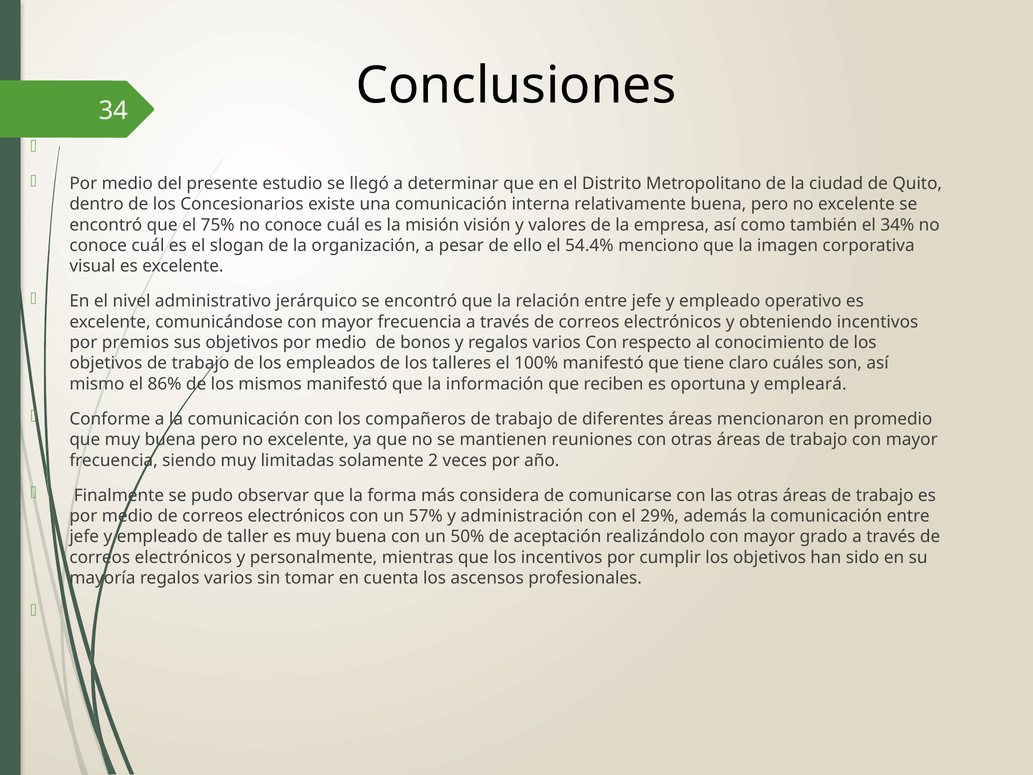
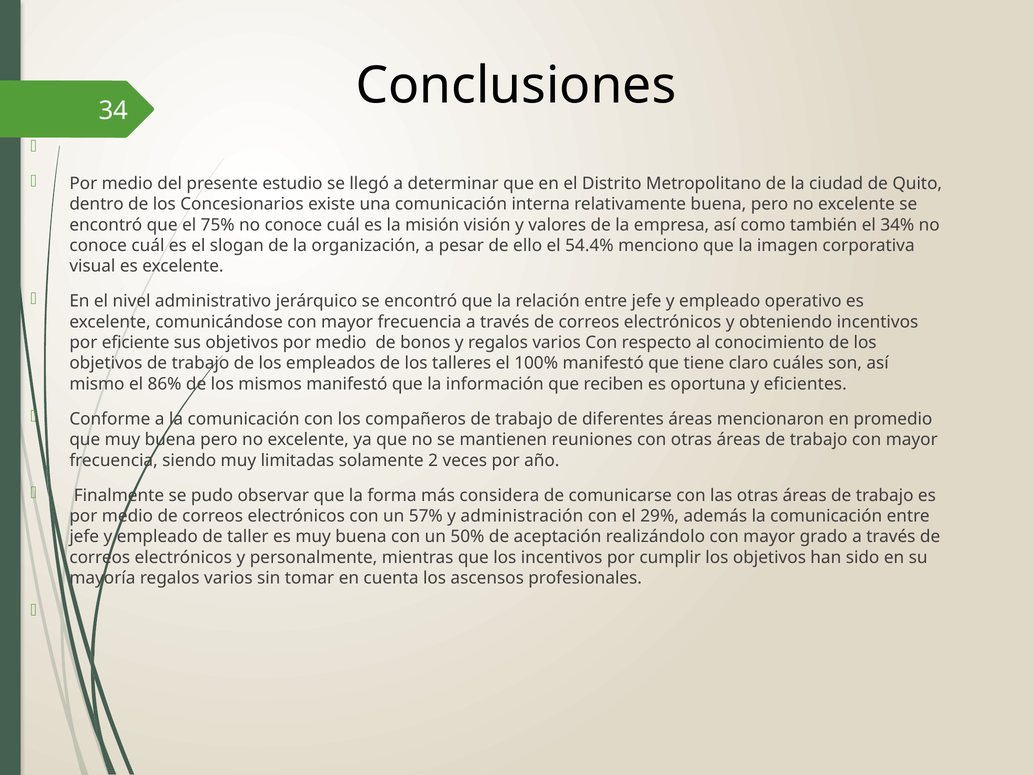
premios: premios -> eficiente (136, 343)
empleará: empleará -> eficientes (805, 384)
